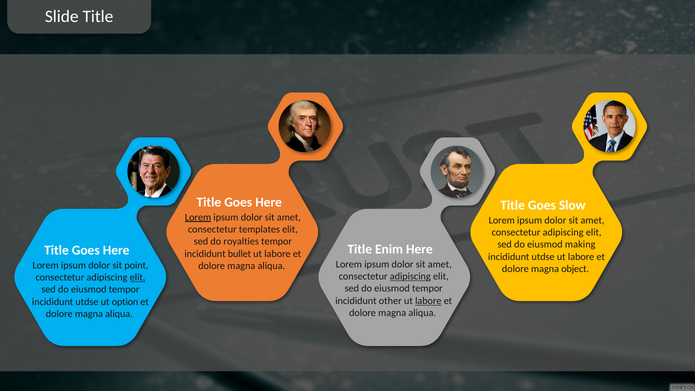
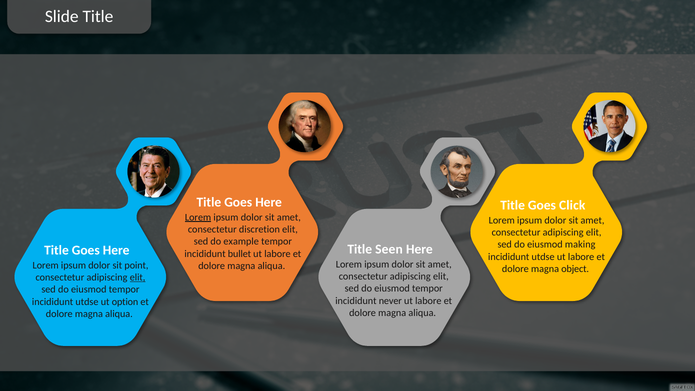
Slow: Slow -> Click (572, 205)
templates: templates -> discretion (259, 229)
royalties: royalties -> example (241, 241)
Enim: Enim -> Seen (389, 249)
adipiscing underline: present -> none (410, 276)
other: other -> never (390, 301)
labore underline: present -> none (428, 301)
